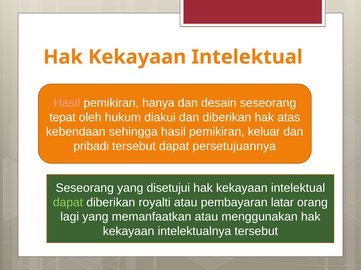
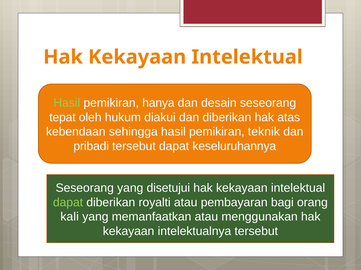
Hasil colour: pink -> light green (67, 103)
keluar: keluar -> teknik (264, 132)
persetujuannya: persetujuannya -> keseluruhannya (234, 147)
latar: latar -> bagi (282, 203)
lagi: lagi -> kali (70, 217)
